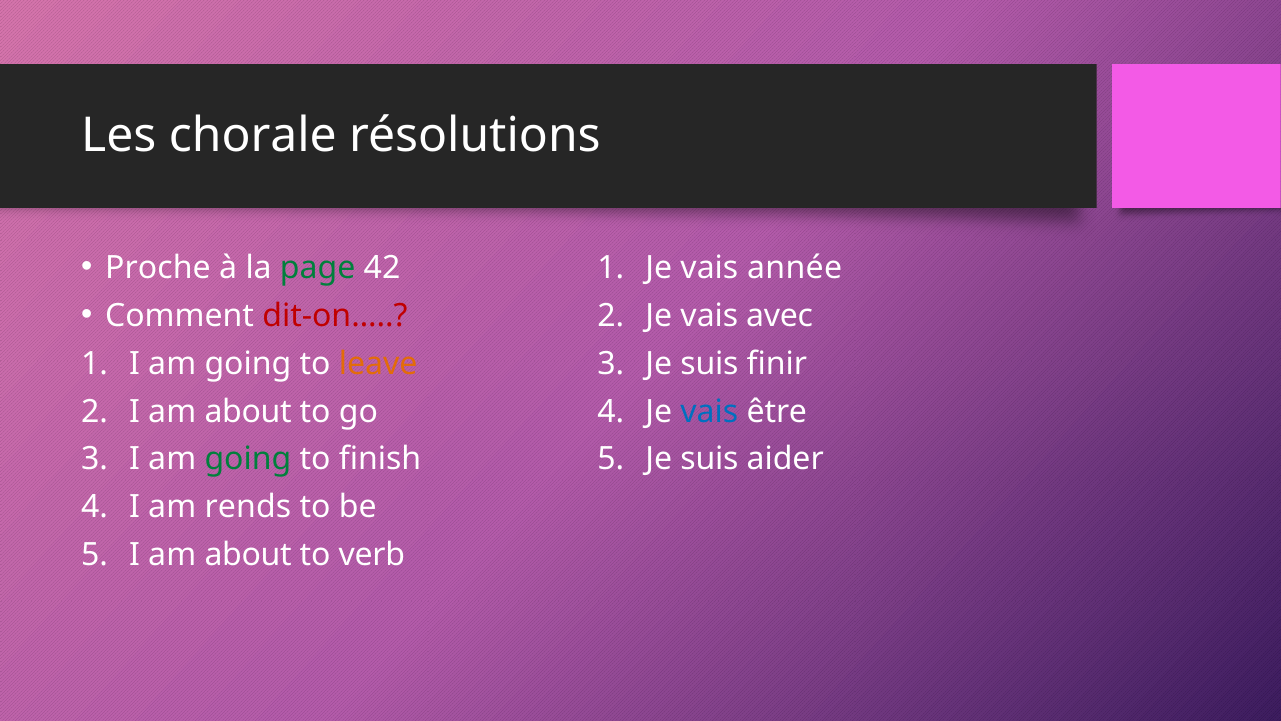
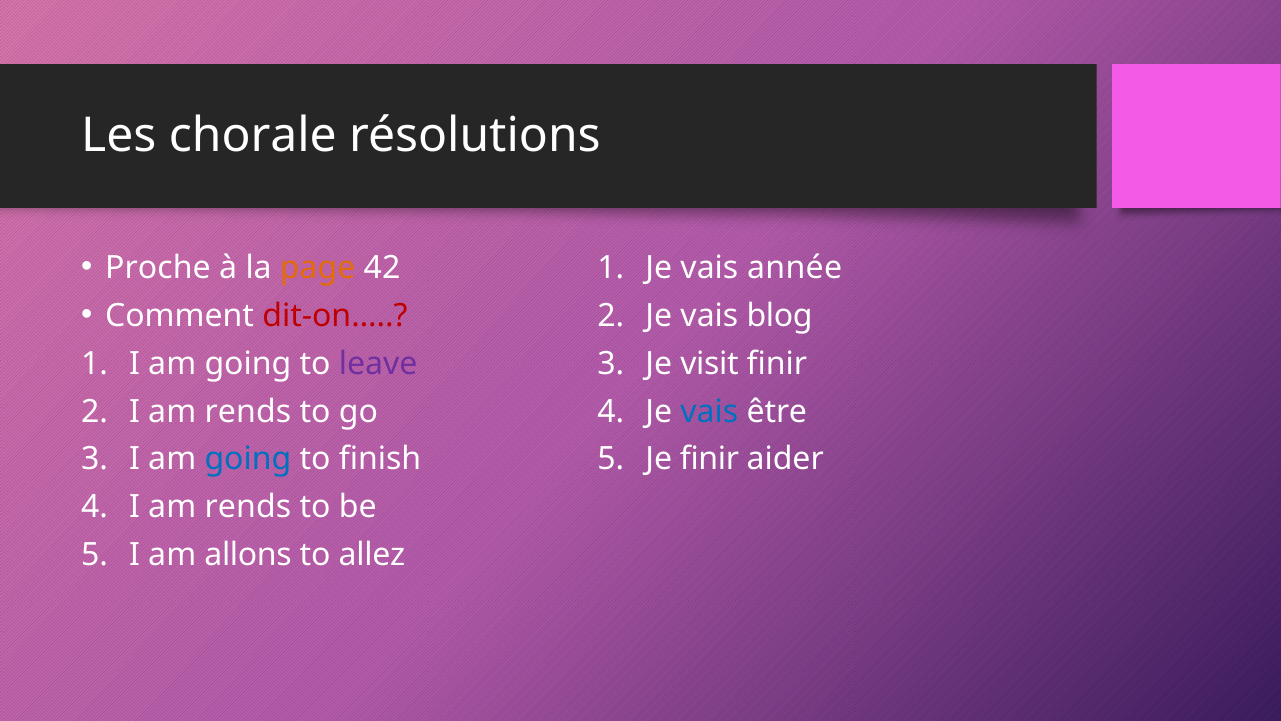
page colour: green -> orange (318, 267)
avec: avec -> blog (780, 315)
leave colour: orange -> purple (378, 363)
suis: suis -> visit (709, 363)
about: about -> rends (248, 411)
going colour: green -> blue (248, 459)
suis: suis -> finir (709, 459)
about: about -> allons (248, 555)
verb: verb -> allez (372, 555)
